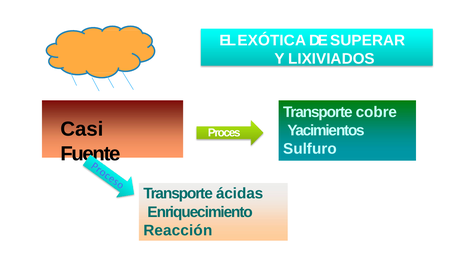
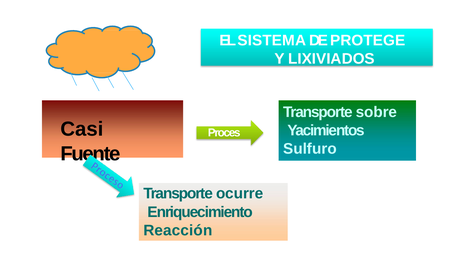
EXÓTICA: EXÓTICA -> SISTEMA (272, 40)
SUPERAR: SUPERAR -> PROTEGE (368, 40)
cobre: cobre -> sobre (376, 112)
ácidas: ácidas -> ocurre (240, 193)
